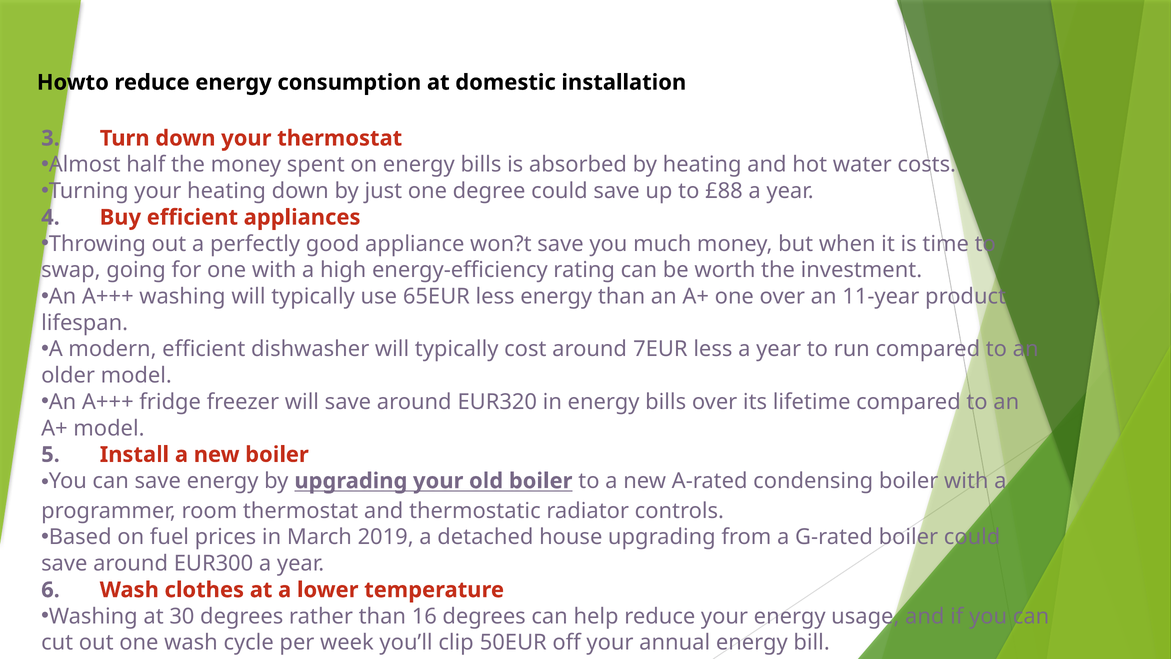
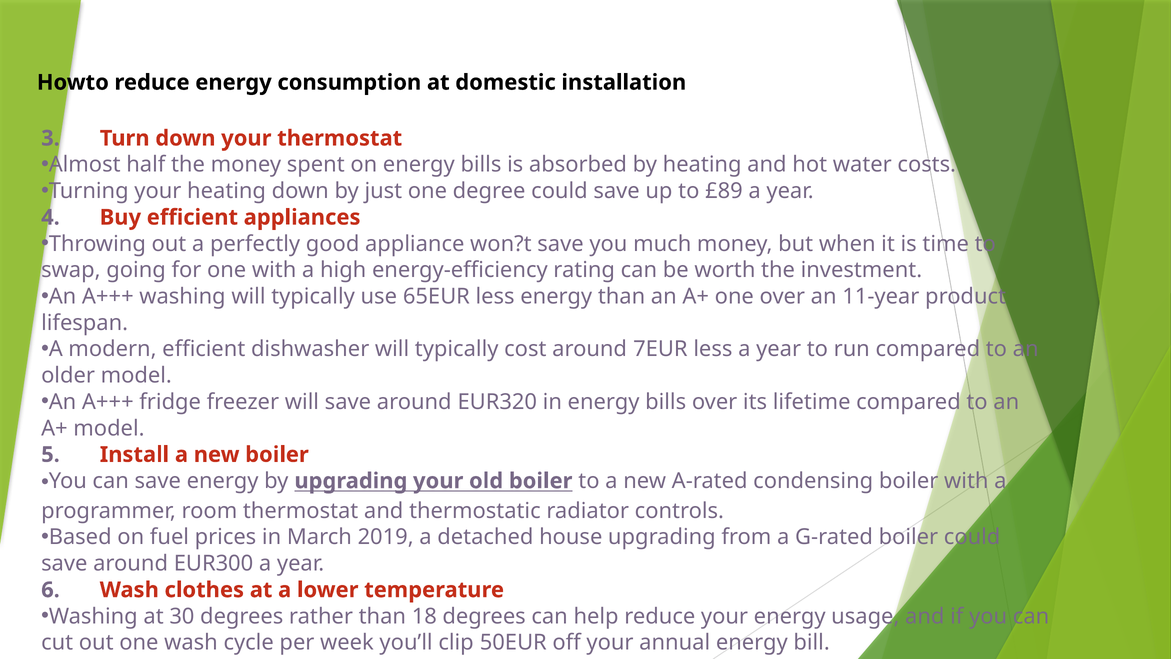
£88: £88 -> £89 (724, 191)
16: 16 -> 18 (424, 616)
